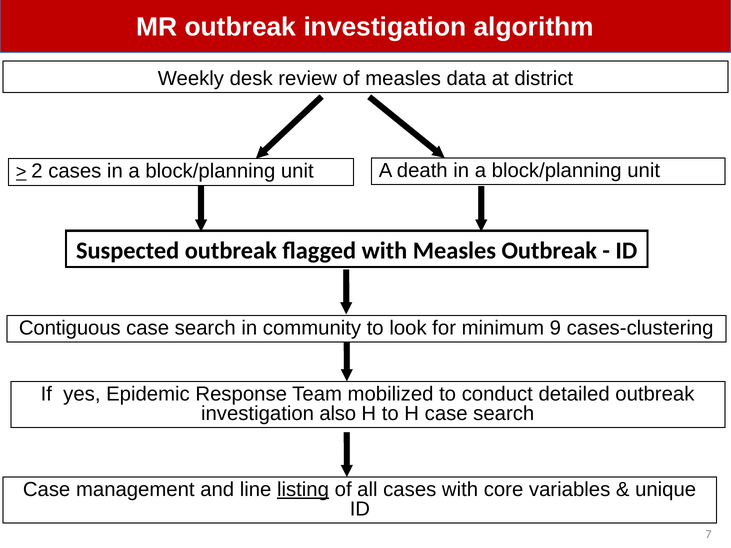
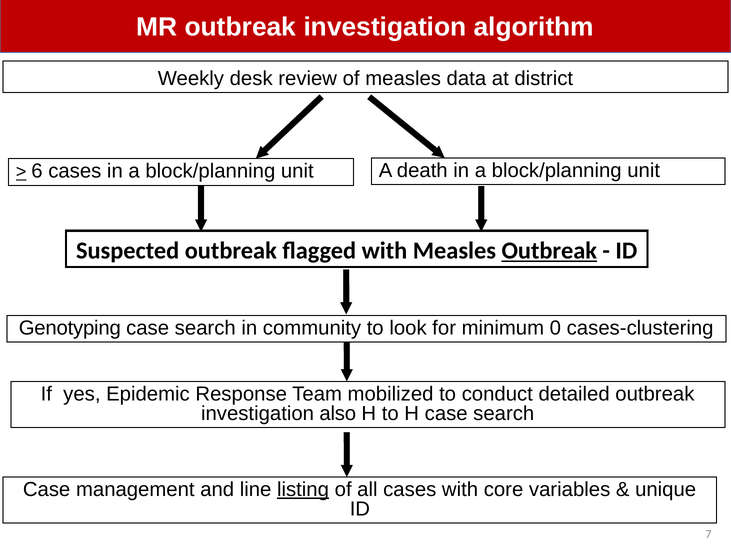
2: 2 -> 6 (37, 171)
Outbreak underline: none -> present (549, 251)
Contiguous: Contiguous -> Genotyping (70, 328)
9: 9 -> 0 (555, 328)
